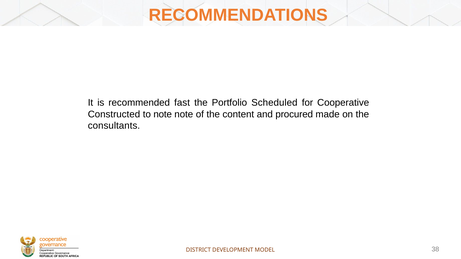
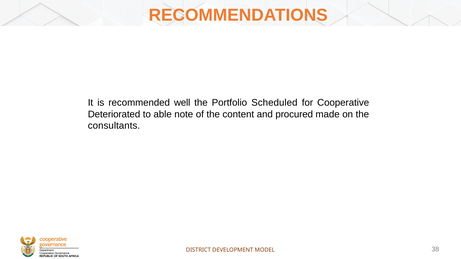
fast: fast -> well (182, 103)
Constructed: Constructed -> Deteriorated (114, 114)
to note: note -> able (163, 114)
